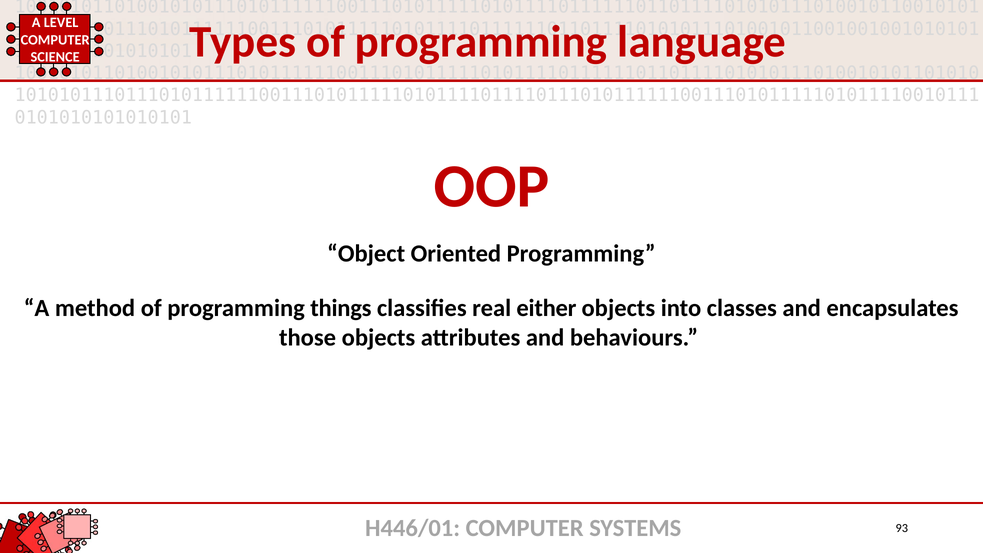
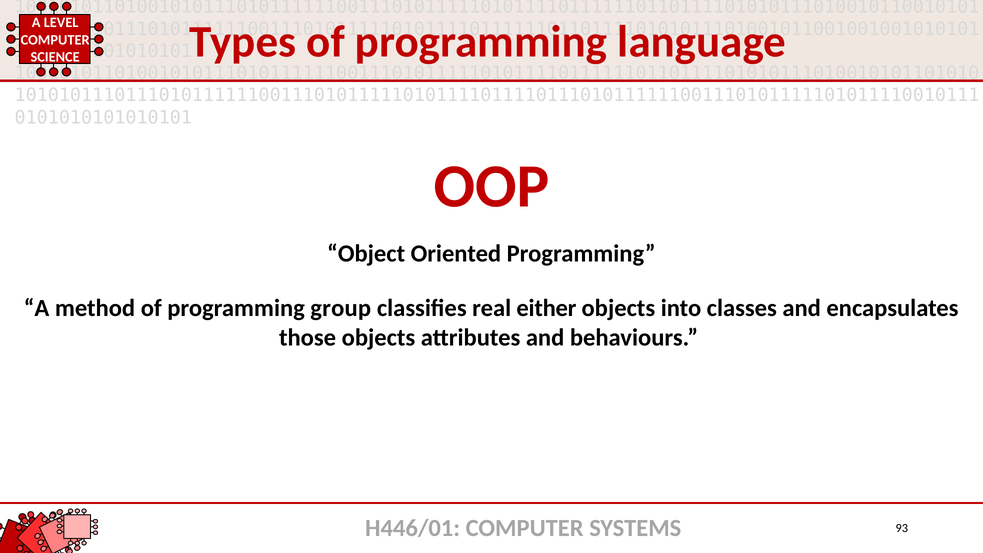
things: things -> group (341, 308)
